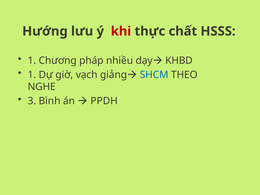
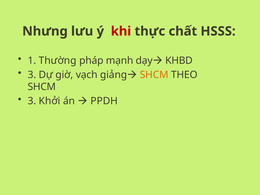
Hướng: Hướng -> Nhưng (45, 31)
Chương: Chương -> Thường (58, 61)
nhiều: nhiều -> mạnh (120, 61)
1: 1 -> 3 (32, 75)
SHCM colour: blue -> orange (154, 75)
NGHE: NGHE -> SHCM (42, 87)
Bình: Bình -> Khởi (50, 101)
